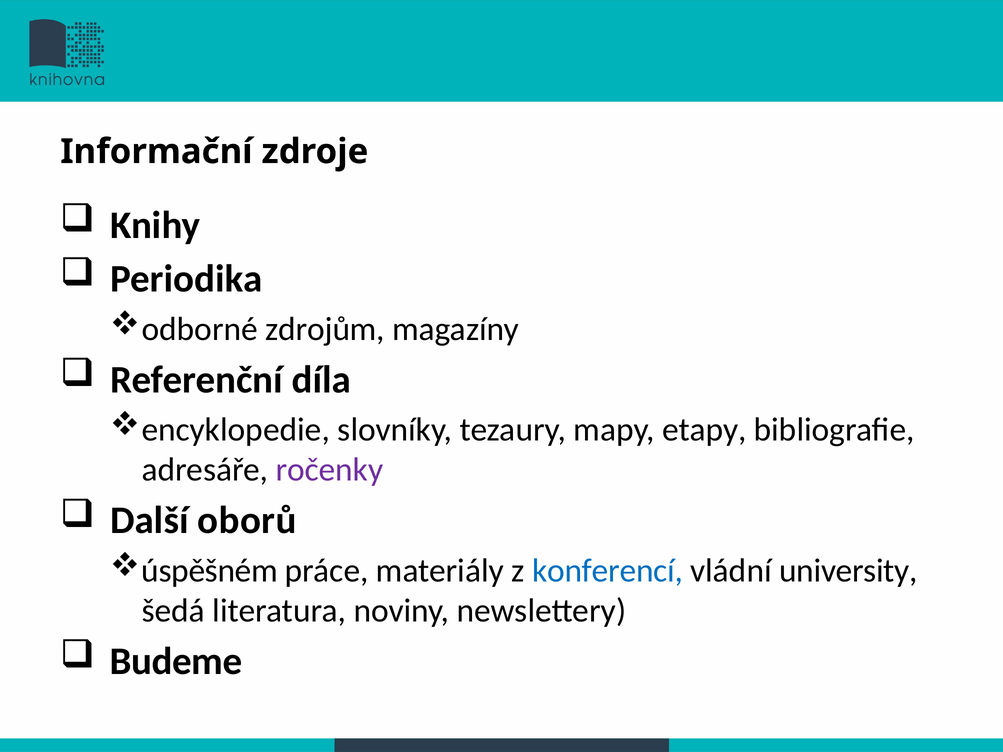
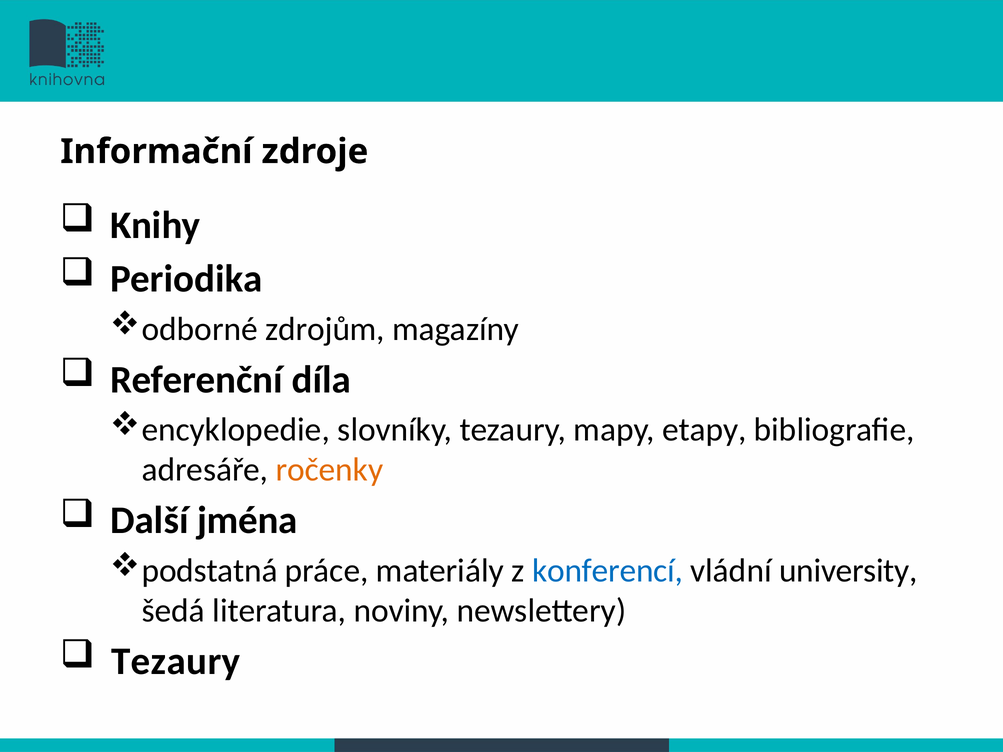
ročenky colour: purple -> orange (330, 470)
oborů: oborů -> jména (247, 521)
úspěšném: úspěšném -> podstatná (210, 571)
Budeme: Budeme -> Tezaury (176, 662)
